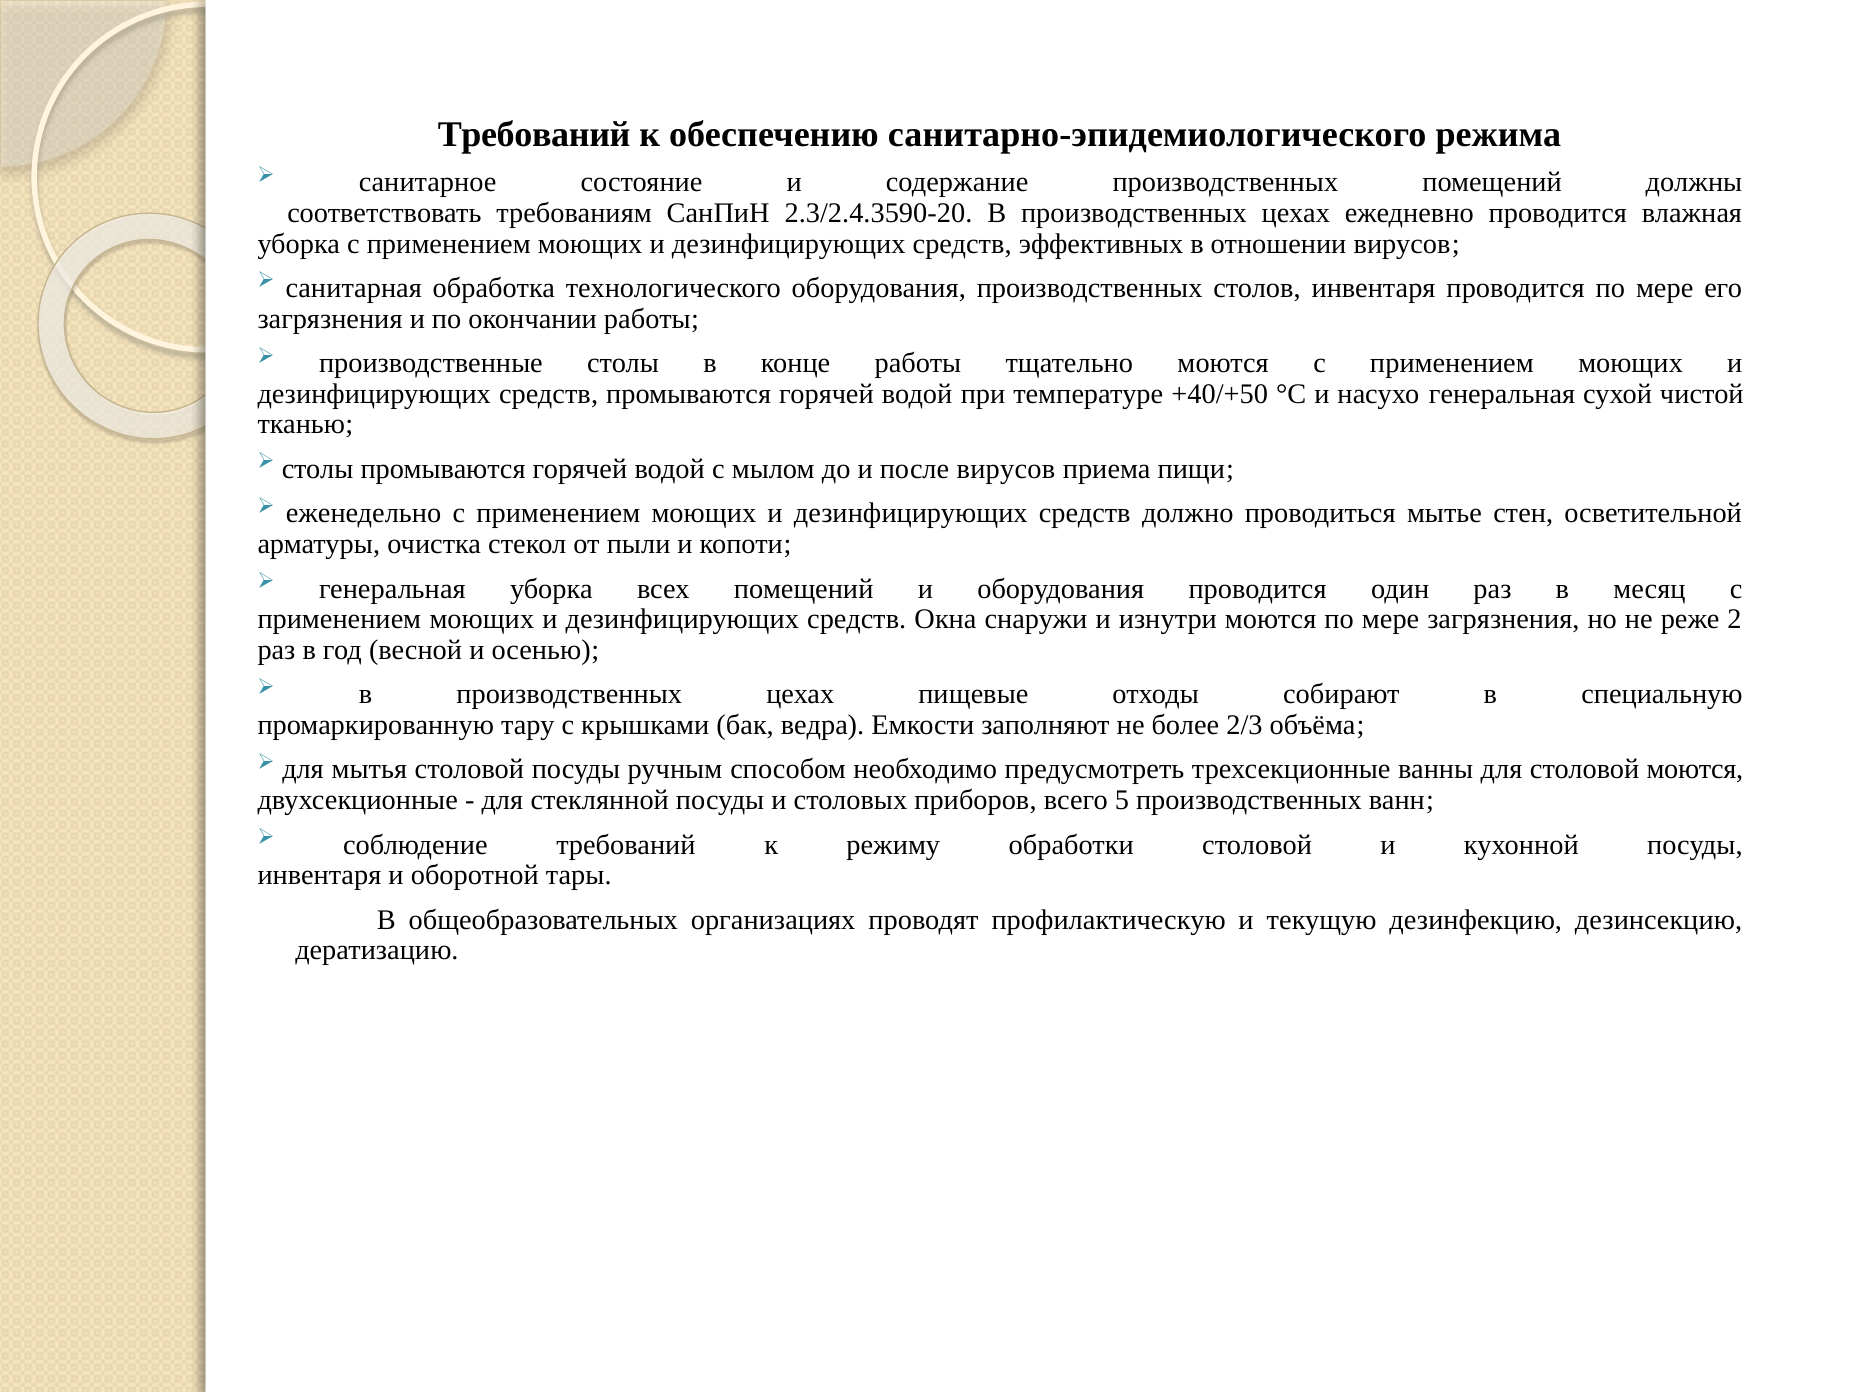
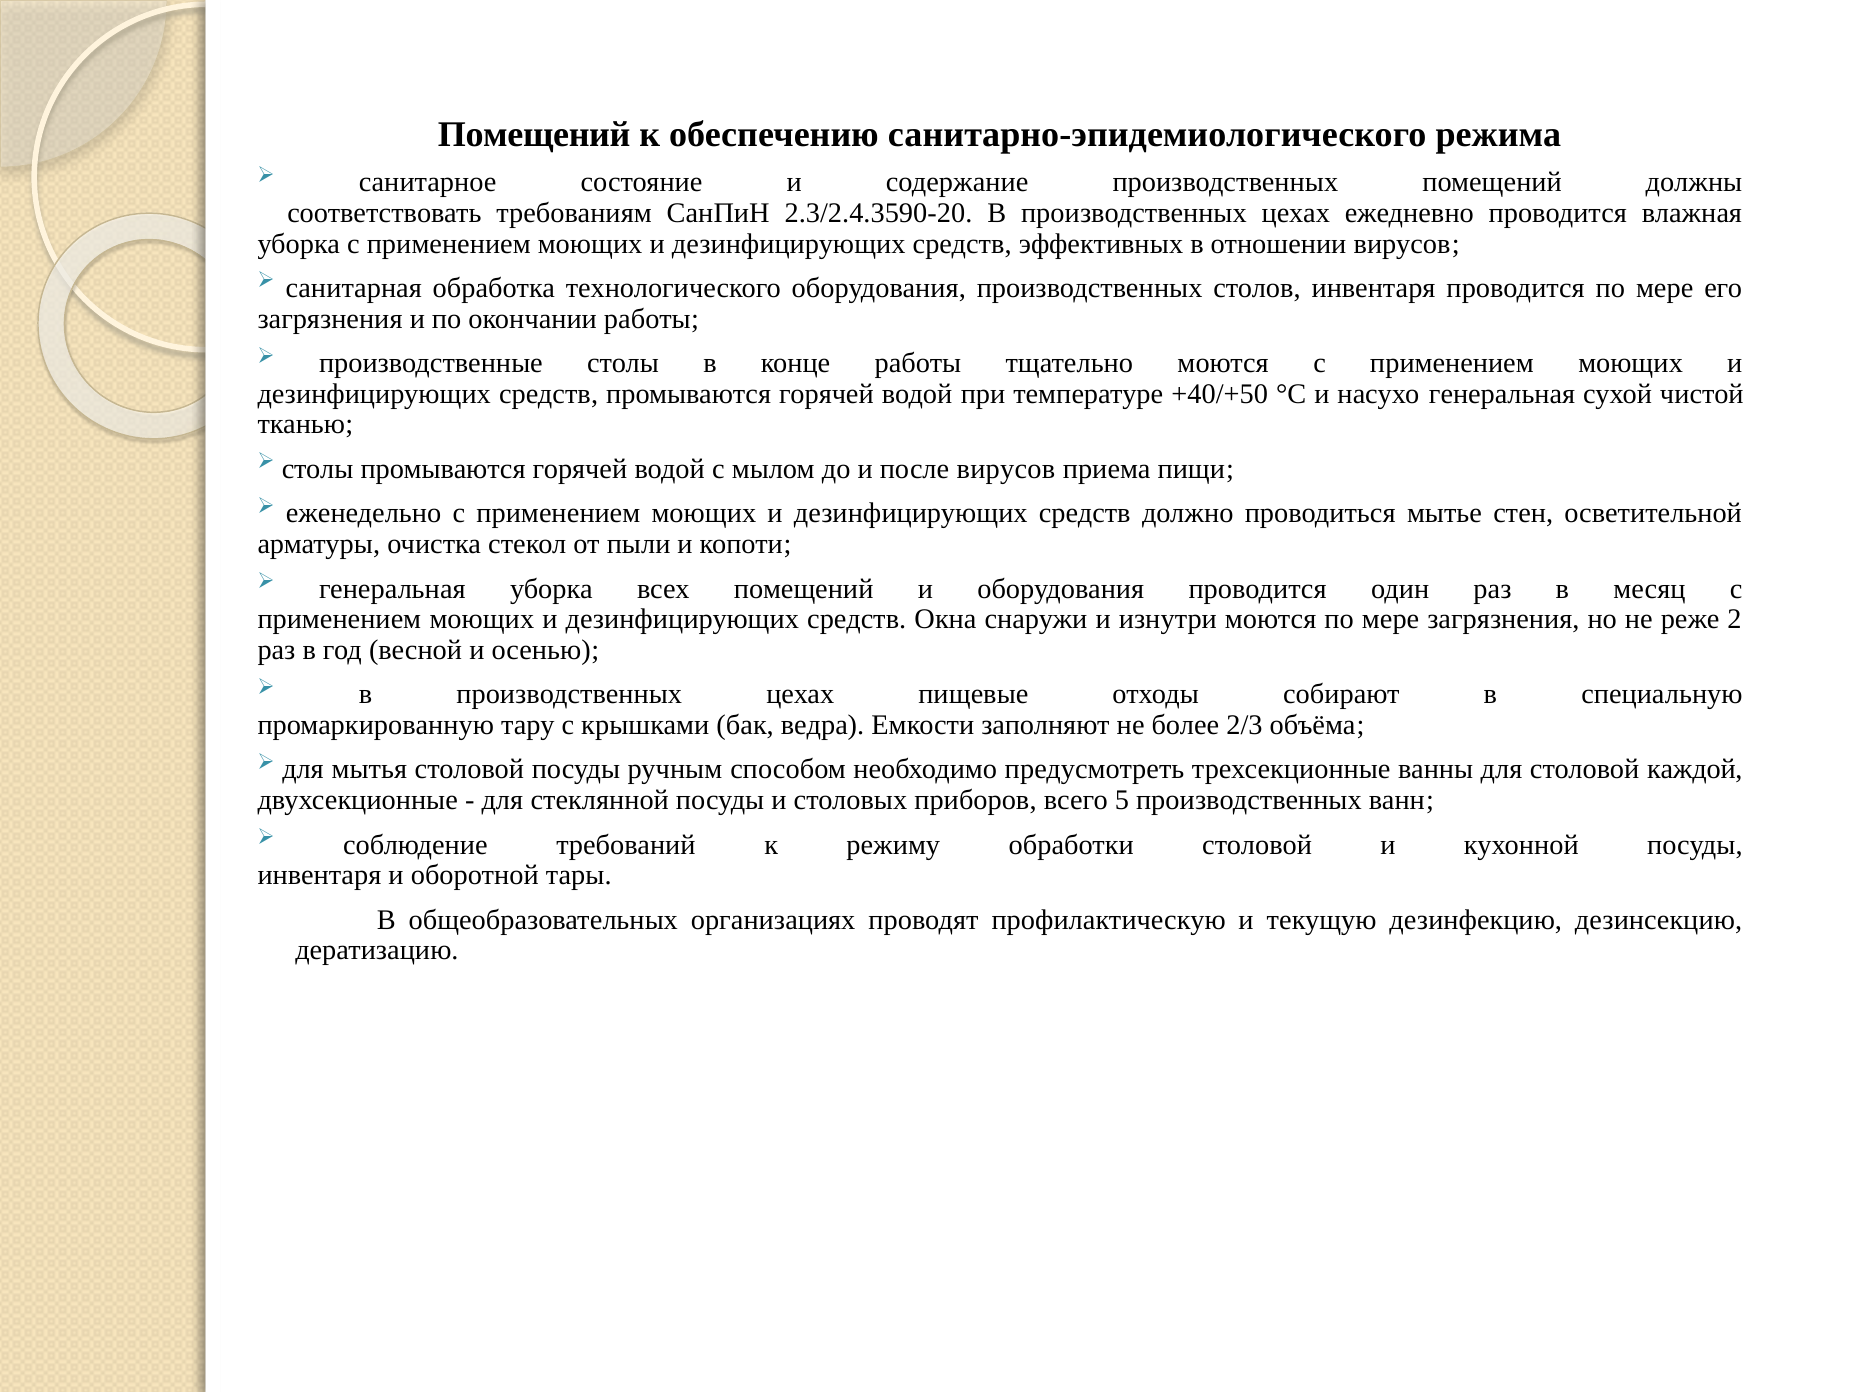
Требований: Требований -> Помещений (534, 135)
столовой моются: моются -> каждой (1695, 769)
